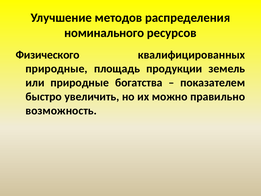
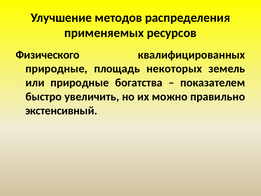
номинального: номинального -> применяемых (104, 33)
продукции: продукции -> некоторых (174, 69)
возможность: возможность -> экстенсивный (61, 110)
